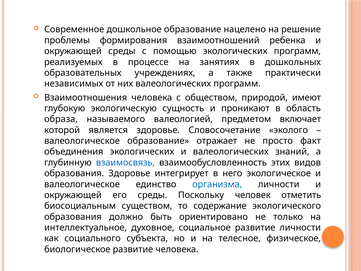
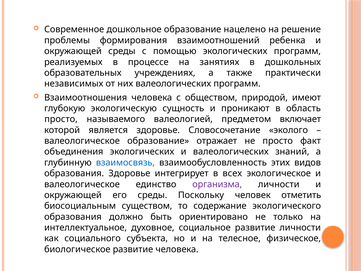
образа: образа -> просто (61, 119)
него: него -> всех (232, 173)
организма colour: blue -> purple (217, 184)
